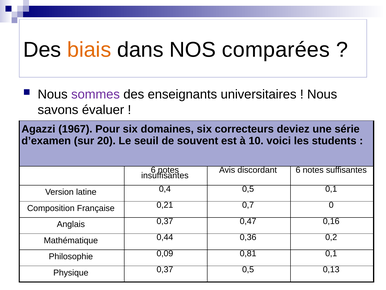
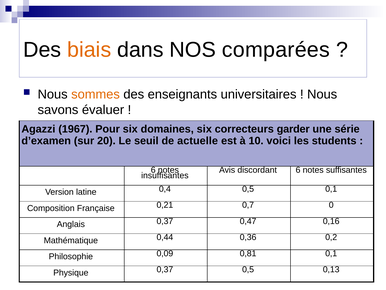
sommes colour: purple -> orange (96, 94)
deviez: deviez -> garder (293, 129)
souvent: souvent -> actuelle (198, 141)
